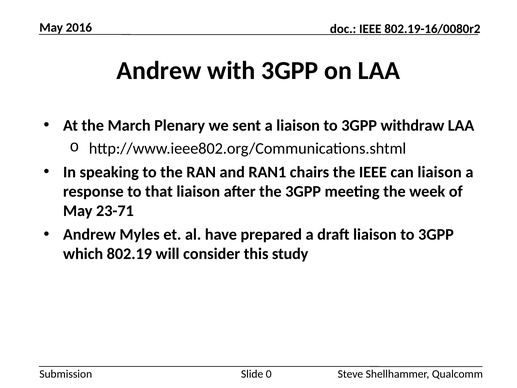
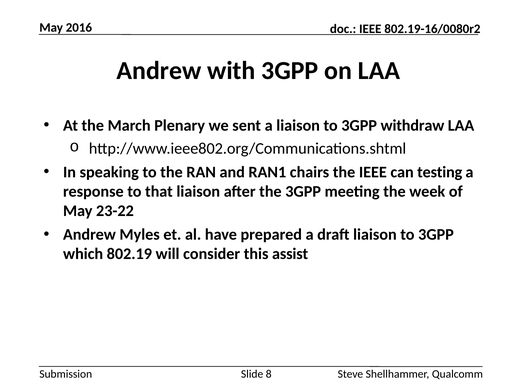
can liaison: liaison -> testing (440, 172)
23-71: 23-71 -> 23-22 (115, 211)
study: study -> assist (290, 254)
0: 0 -> 8 (269, 374)
